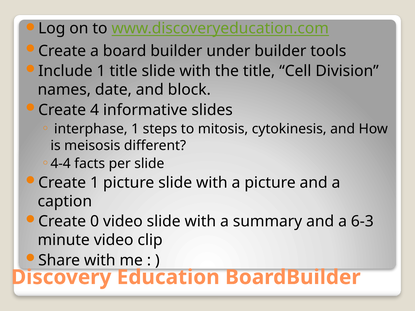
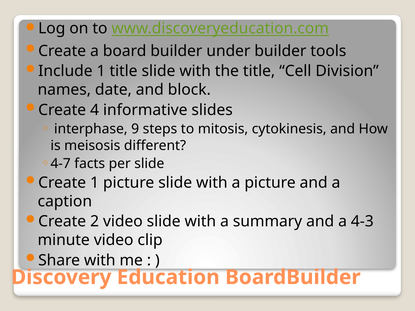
interphase 1: 1 -> 9 (135, 129)
4-4: 4-4 -> 4-7 (61, 164)
0: 0 -> 2 (95, 222)
6-3: 6-3 -> 4-3 (362, 222)
